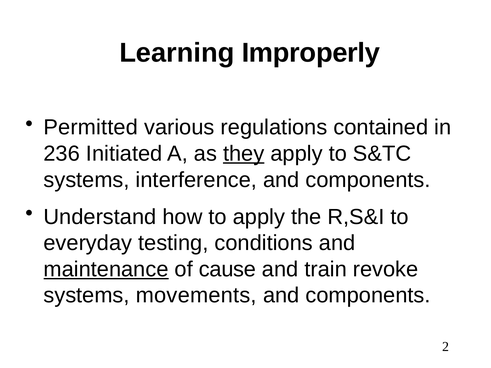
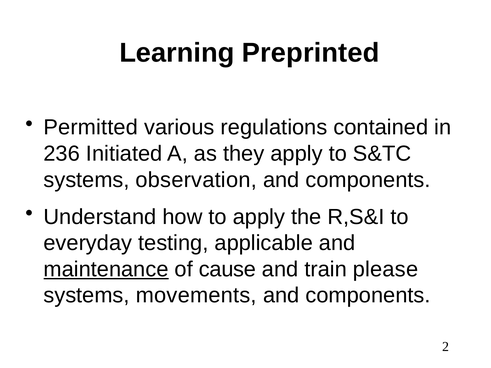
Improperly: Improperly -> Preprinted (311, 53)
they underline: present -> none (244, 154)
interference: interference -> observation (196, 180)
conditions: conditions -> applicable (264, 243)
revoke: revoke -> please (386, 269)
